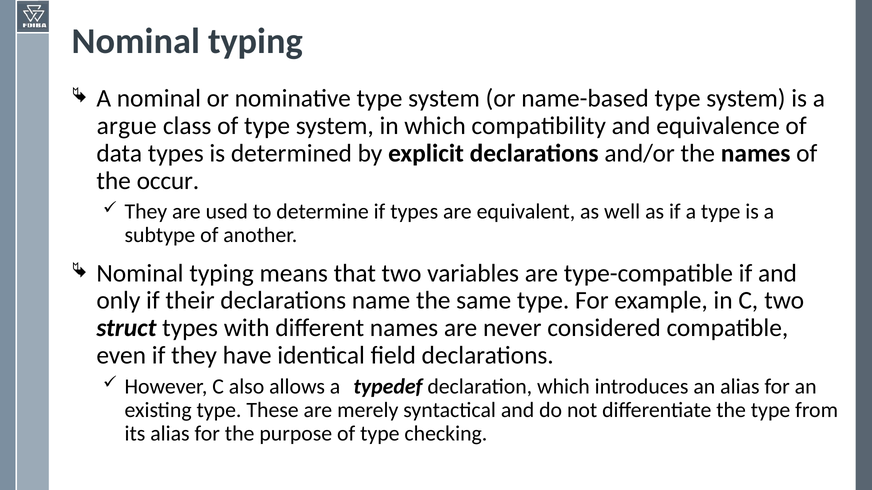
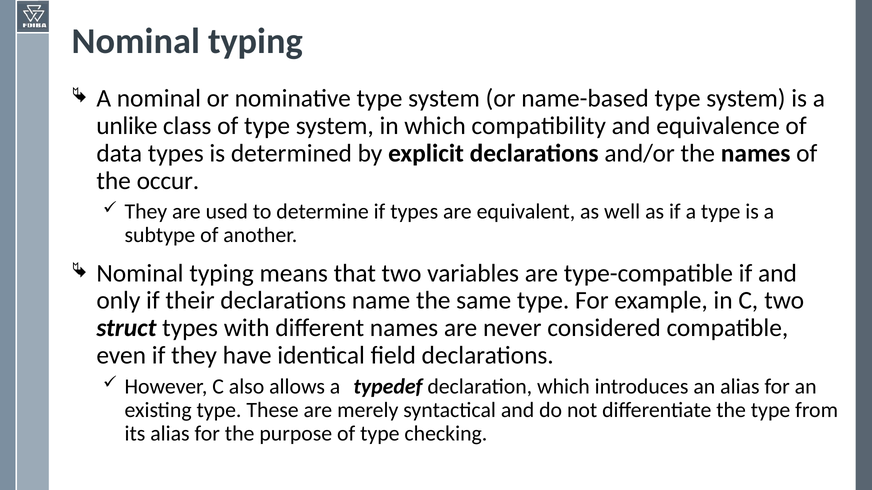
argue: argue -> unlike (127, 126)
